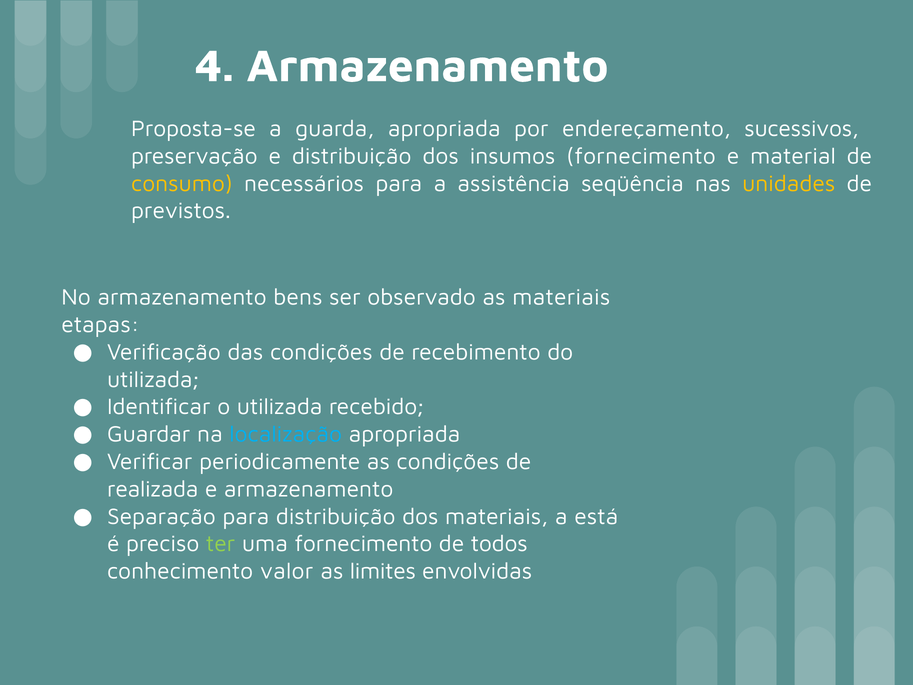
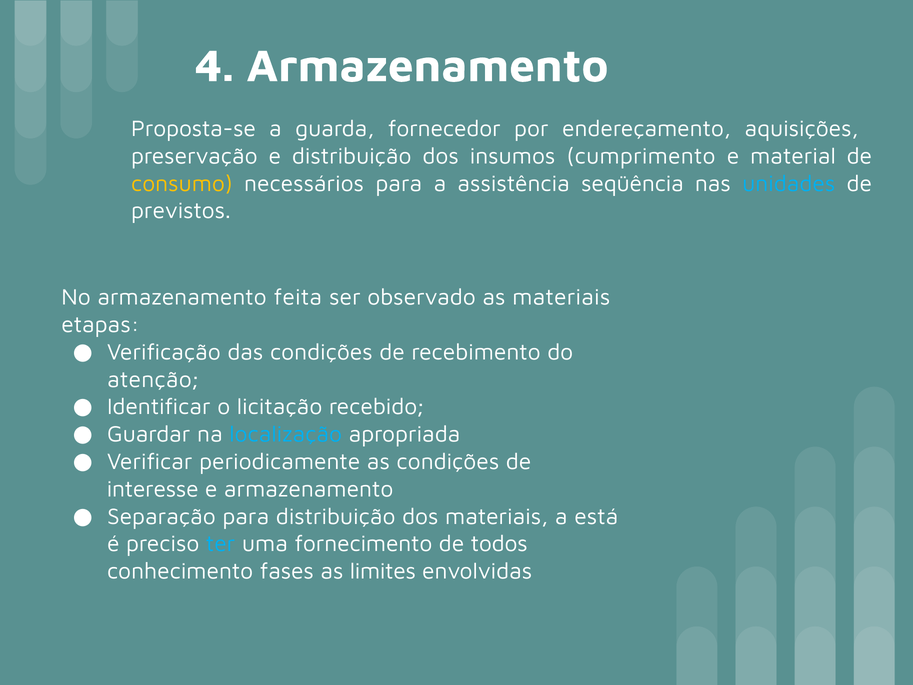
guarda apropriada: apropriada -> fornecedor (444, 129)
sucessivos: sucessivos -> aquisições (802, 129)
insumos fornecimento: fornecimento -> cumprimento (641, 156)
unidades colour: yellow -> light blue (789, 183)
bens: bens -> feita (298, 297)
utilizada: utilizada -> atenção (153, 379)
o utilizada: utilizada -> licitação (280, 407)
realizada: realizada -> interesse (153, 489)
ter colour: light green -> light blue (221, 544)
valor: valor -> fases (287, 571)
